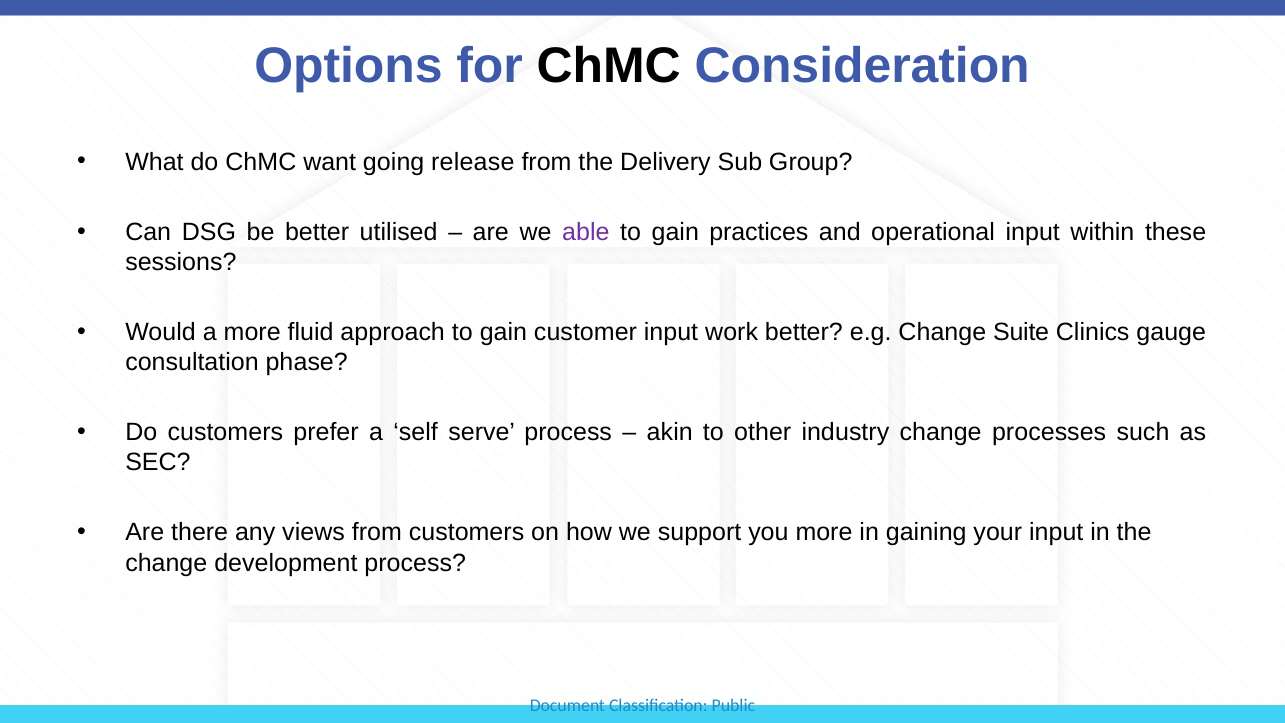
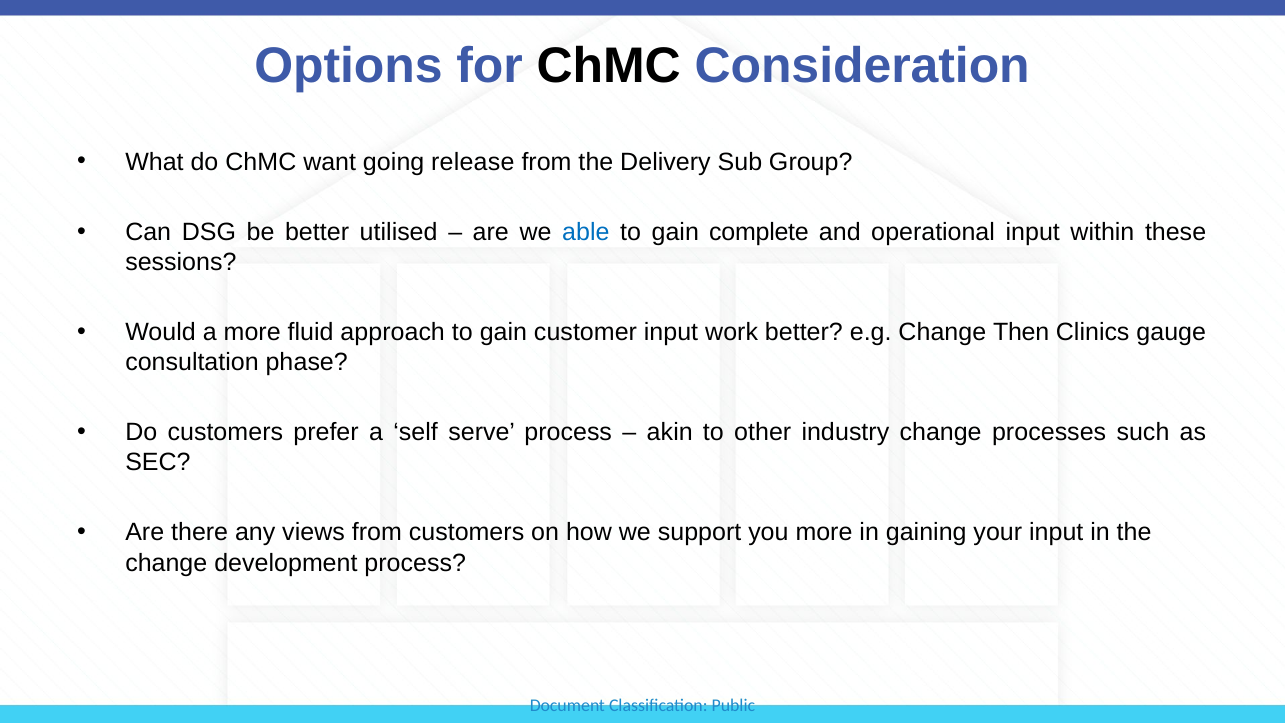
able colour: purple -> blue (586, 232)
practices: practices -> complete (759, 232)
Suite: Suite -> Then (1021, 332)
